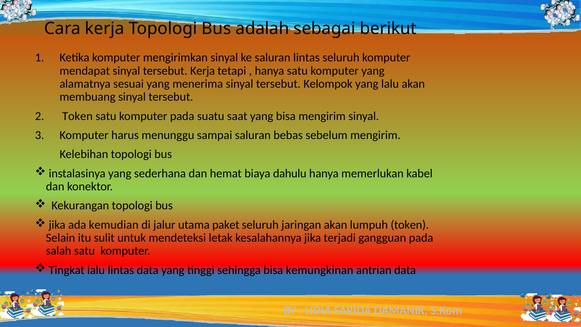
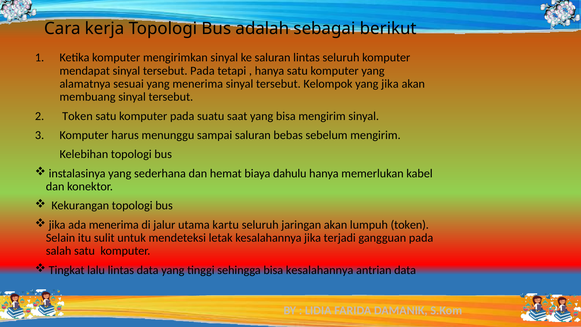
tersebut Kerja: Kerja -> Pada (202, 71)
yang lalu: lalu -> jika (390, 84)
ada kemudian: kemudian -> menerima (114, 225)
paket: paket -> kartu (226, 225)
bisa kemungkinan: kemungkinan -> kesalahannya (320, 270)
